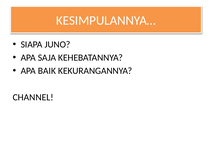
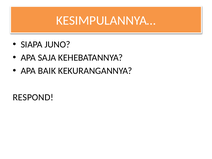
CHANNEL: CHANNEL -> RESPOND (33, 97)
